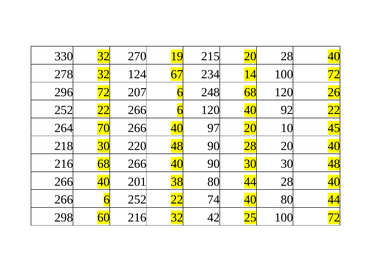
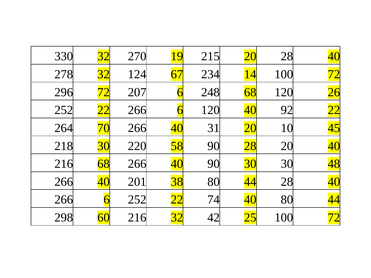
97: 97 -> 31 (214, 128)
220 48: 48 -> 58 (177, 146)
